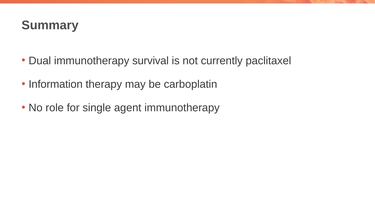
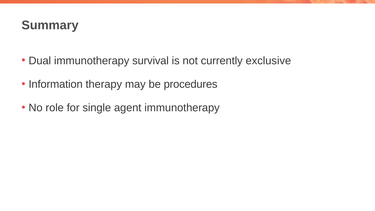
paclitaxel: paclitaxel -> exclusive (268, 61)
carboplatin: carboplatin -> procedures (191, 84)
